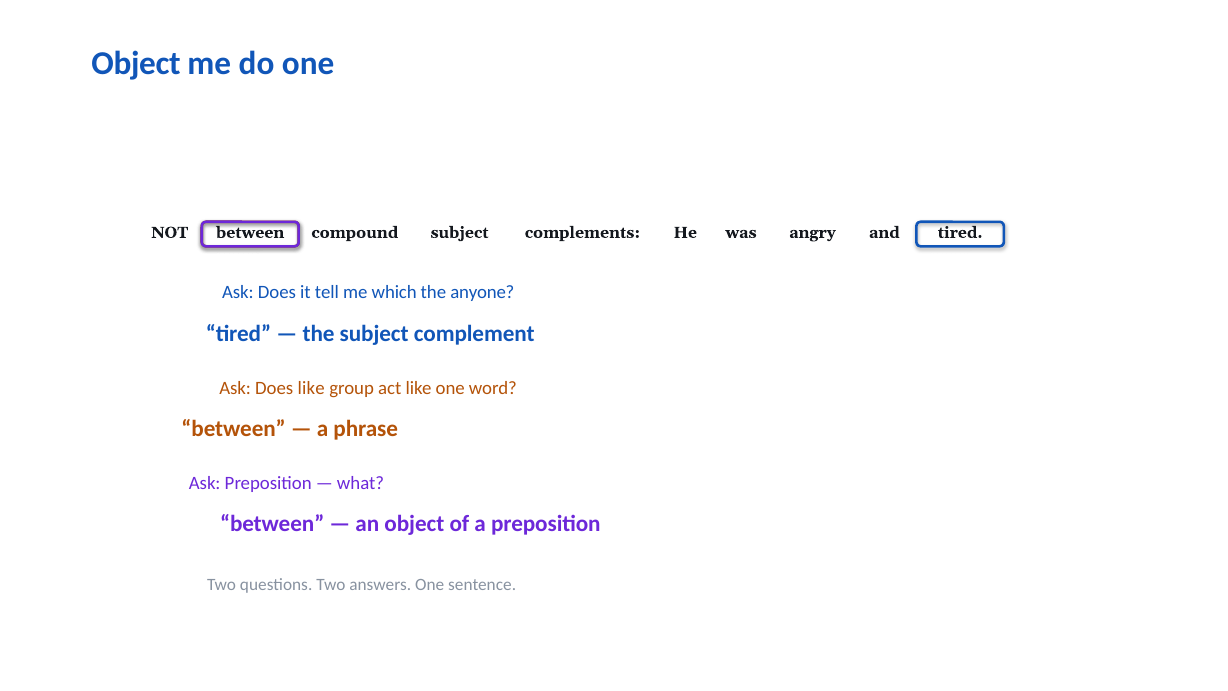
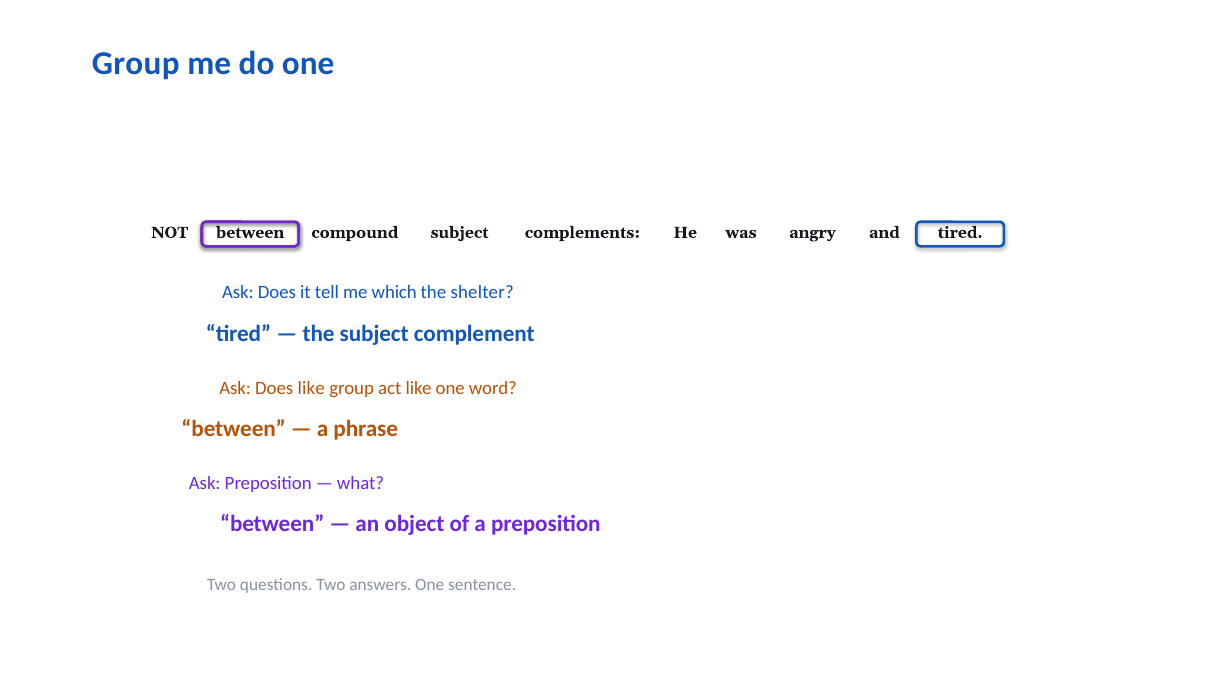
Object: Object -> Group (136, 64)
anyone: anyone -> shelter (482, 293)
